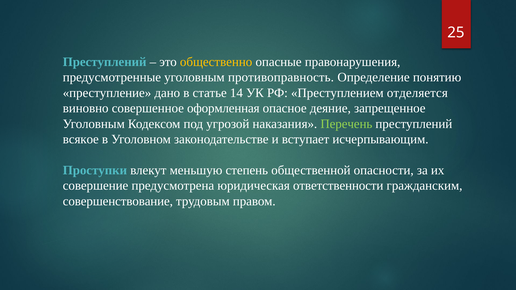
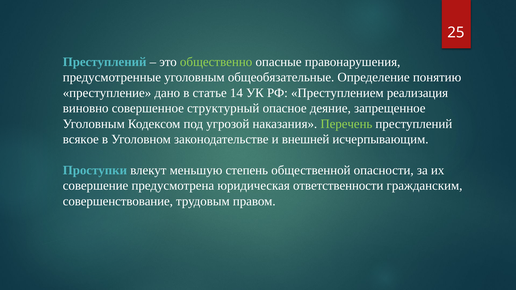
общественно colour: yellow -> light green (216, 62)
противоправность: противоправность -> общеобязательные (281, 77)
отделяется: отделяется -> реализация (417, 93)
оформленная: оформленная -> структурный (223, 108)
вступает: вступает -> внешней (306, 139)
